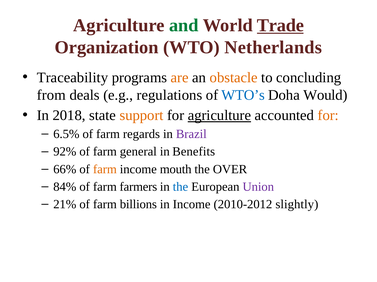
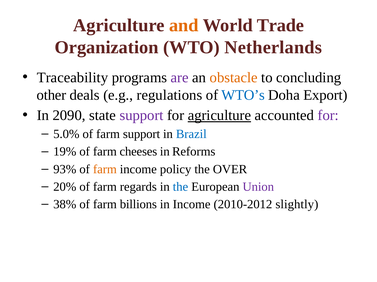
and colour: green -> orange (184, 25)
Trade underline: present -> none (280, 25)
are colour: orange -> purple (180, 78)
from: from -> other (51, 95)
Would: Would -> Export (325, 95)
2018: 2018 -> 2090 (69, 116)
support colour: orange -> purple (142, 116)
for colour: orange -> purple (328, 116)
6.5%: 6.5% -> 5.0% (66, 134)
farm regards: regards -> support (142, 134)
Brazil colour: purple -> blue (191, 134)
92%: 92% -> 19% (65, 152)
general: general -> cheeses (138, 152)
Benefits: Benefits -> Reforms (194, 152)
66%: 66% -> 93% (65, 170)
mouth: mouth -> policy (176, 170)
84%: 84% -> 20% (65, 187)
farmers: farmers -> regards (138, 187)
21%: 21% -> 38% (65, 205)
